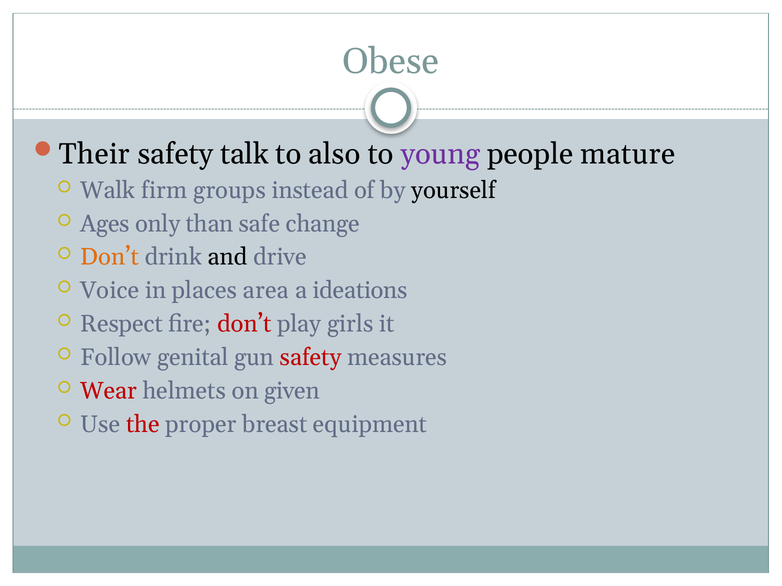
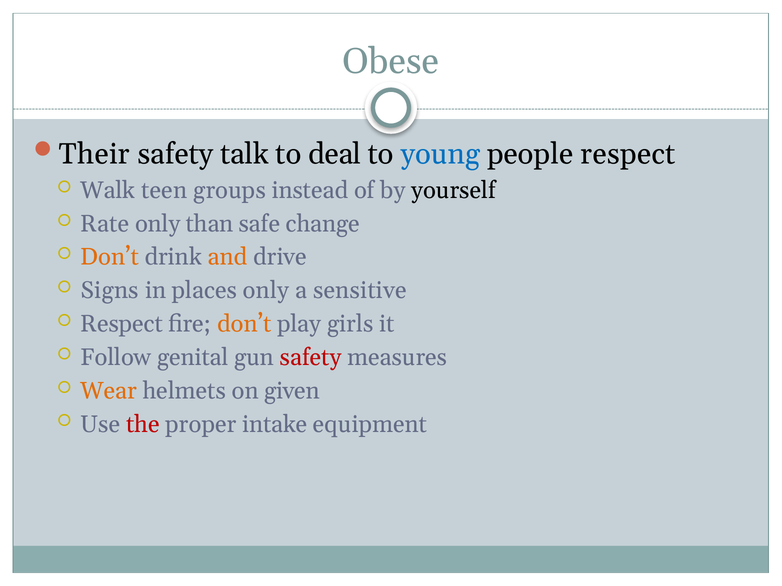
also: also -> deal (335, 154)
young colour: purple -> blue (440, 154)
people mature: mature -> respect (628, 154)
firm: firm -> teen (164, 190)
Ages: Ages -> Rate (105, 224)
and colour: black -> orange (227, 257)
Voice: Voice -> Signs (110, 291)
places area: area -> only (266, 291)
ideations: ideations -> sensitive (360, 291)
don’t colour: red -> orange (244, 324)
Wear colour: red -> orange (109, 391)
breast: breast -> intake (275, 424)
